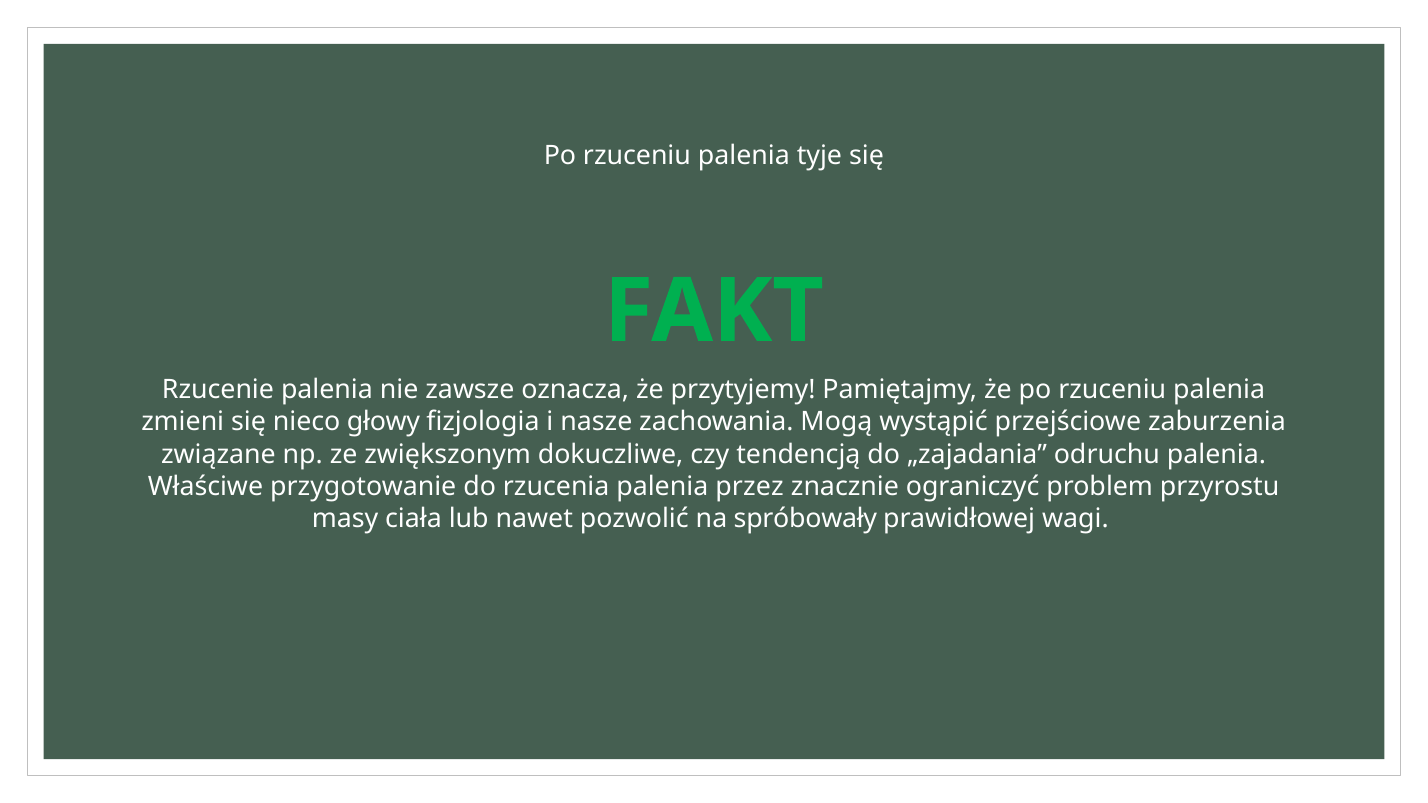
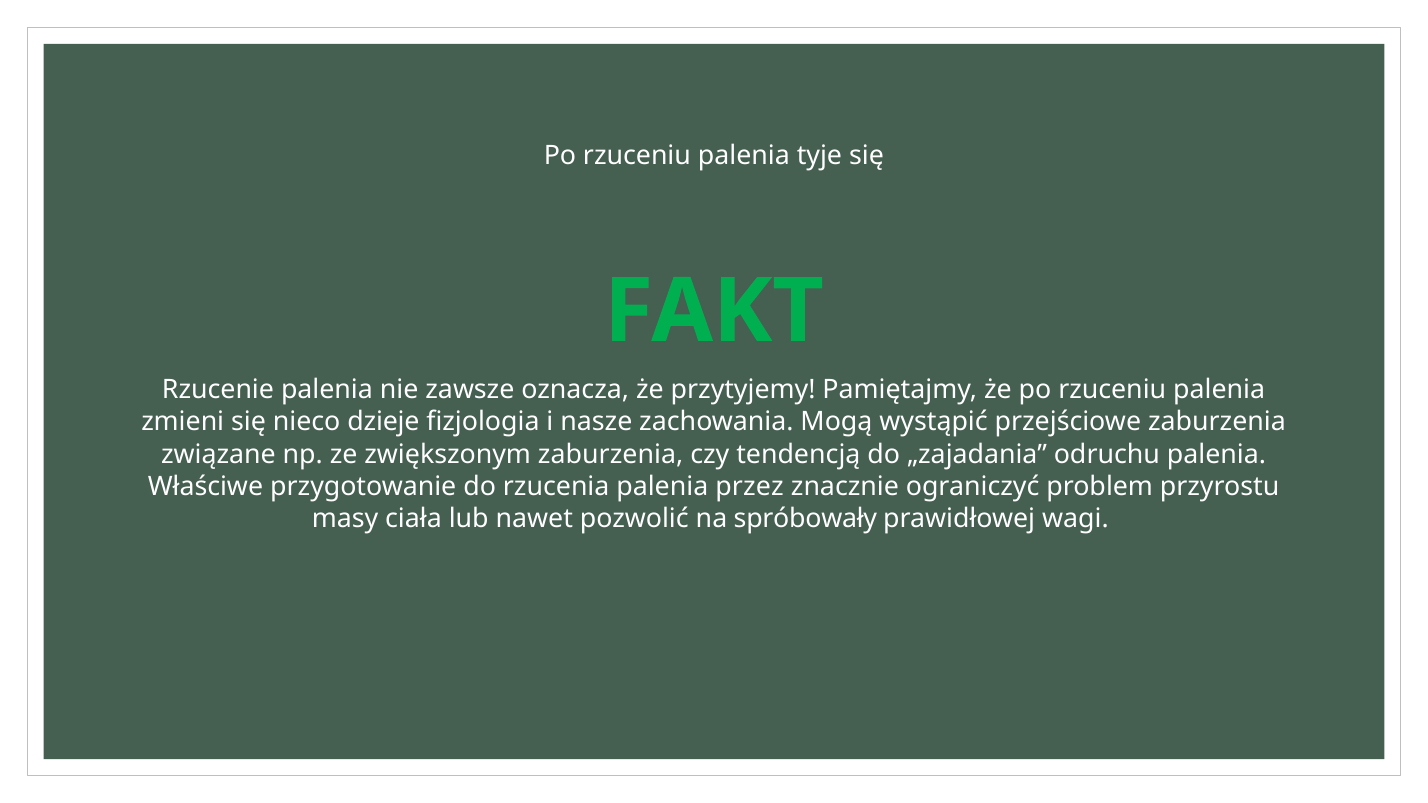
głowy: głowy -> dzieje (383, 422)
zwiększonym dokuczliwe: dokuczliwe -> zaburzenia (611, 454)
